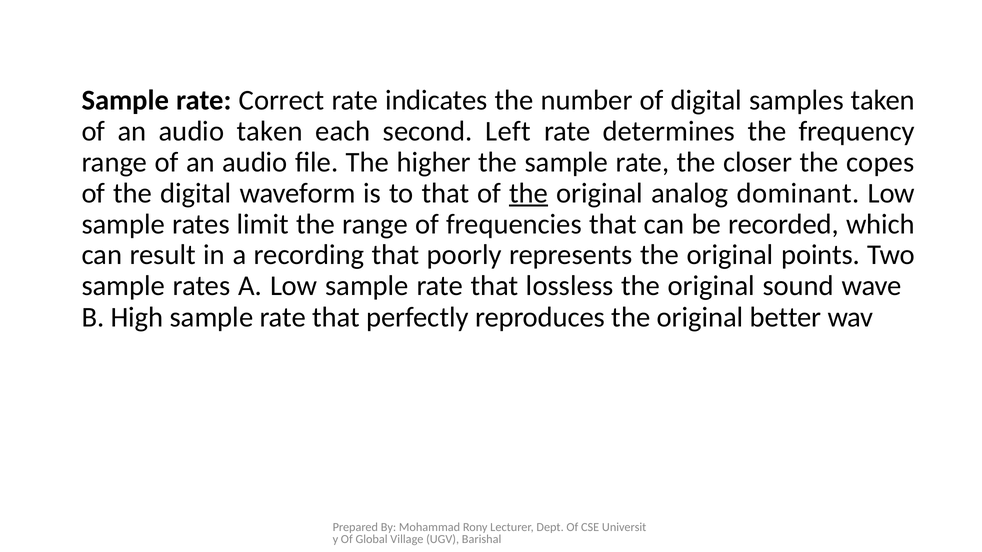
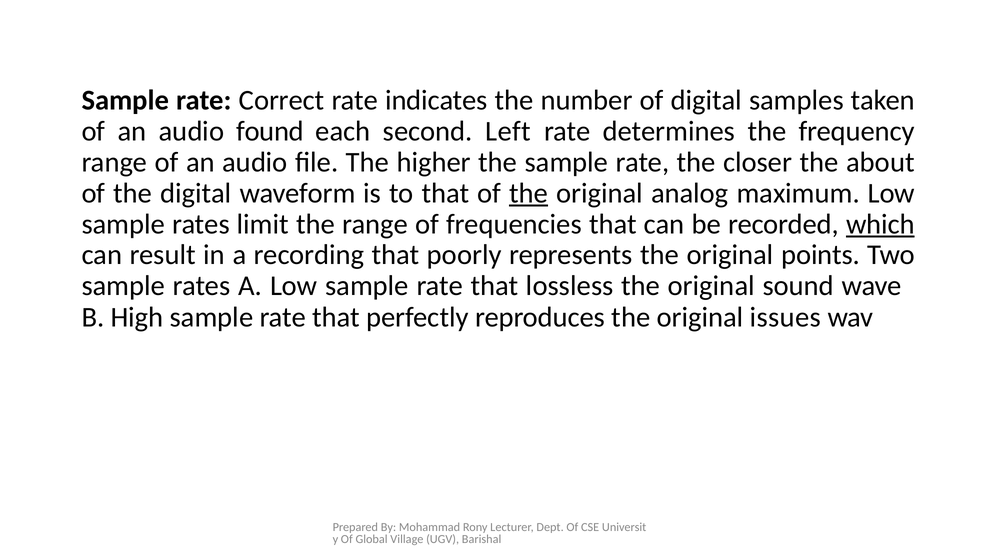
audio taken: taken -> found (270, 131)
copes: copes -> about (880, 162)
dominant: dominant -> maximum (798, 193)
which underline: none -> present (880, 224)
better: better -> issues (785, 318)
